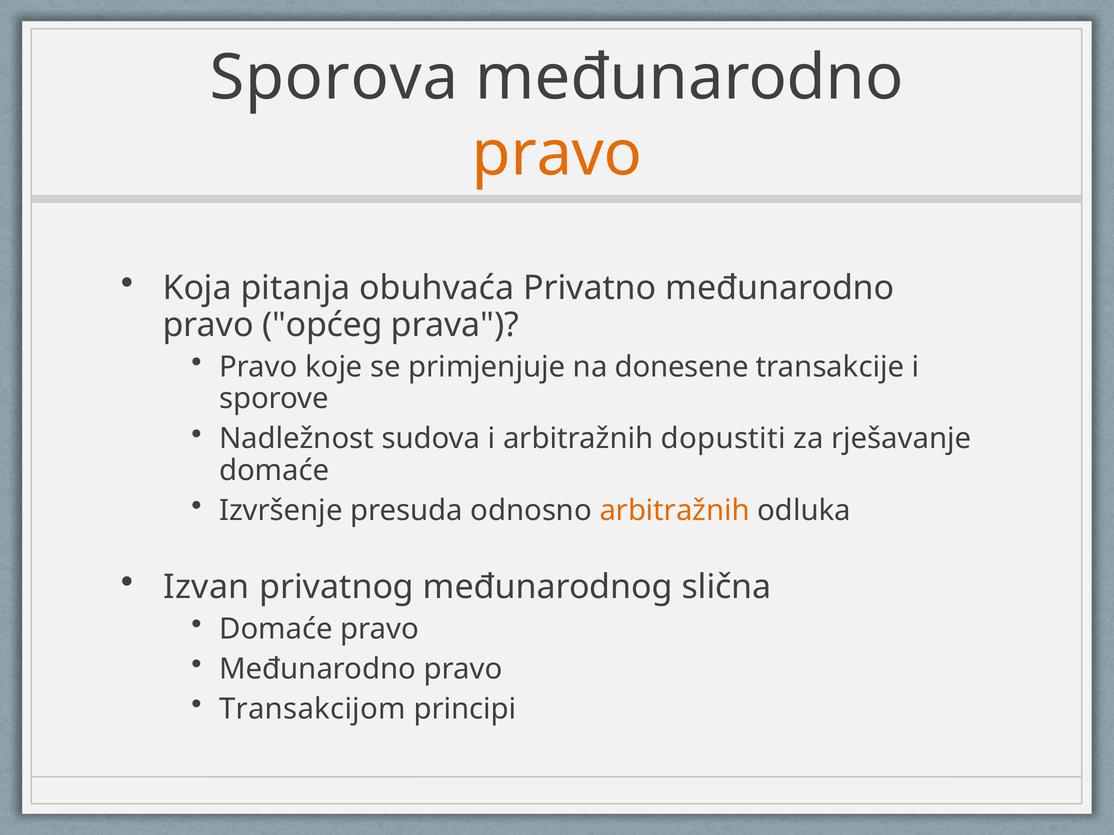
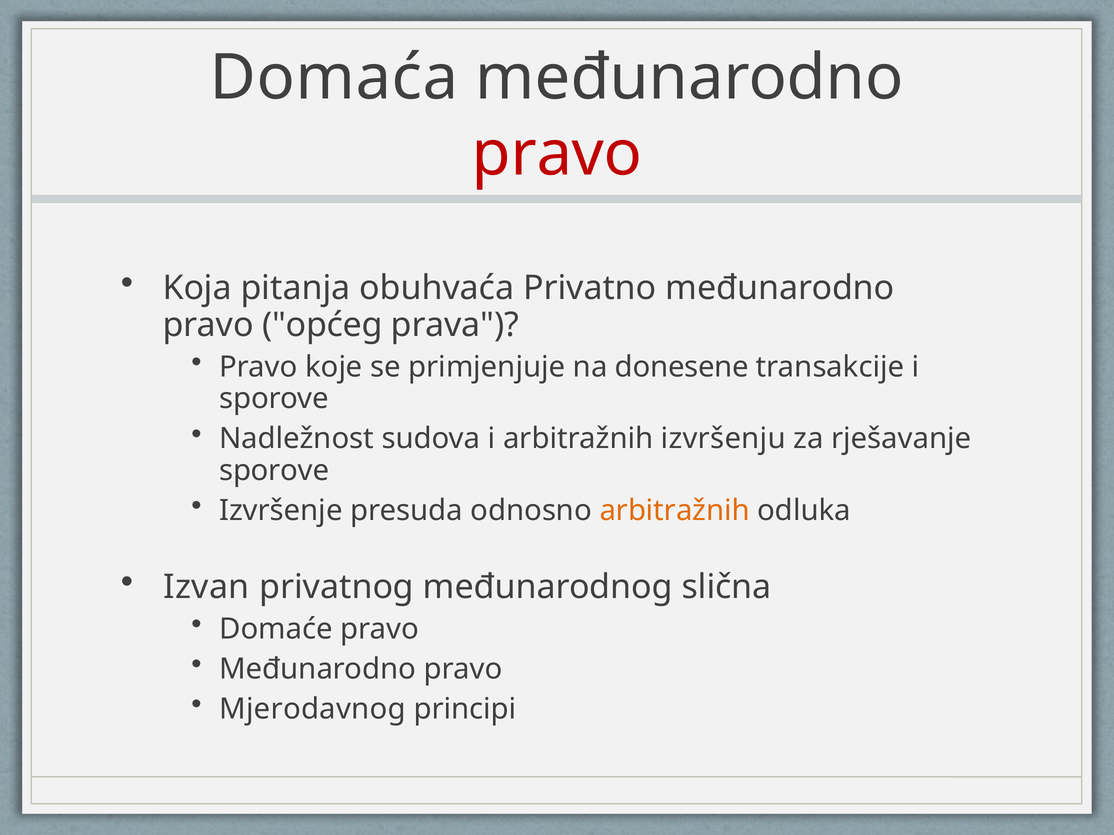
Sporova: Sporova -> Domaća (334, 78)
pravo colour: orange -> red (557, 154)
dopustiti: dopustiti -> izvršenju (723, 439)
domaće: domaće -> sporove (274, 471)
Transakcijom: Transakcijom -> Mjerodavnog (312, 709)
